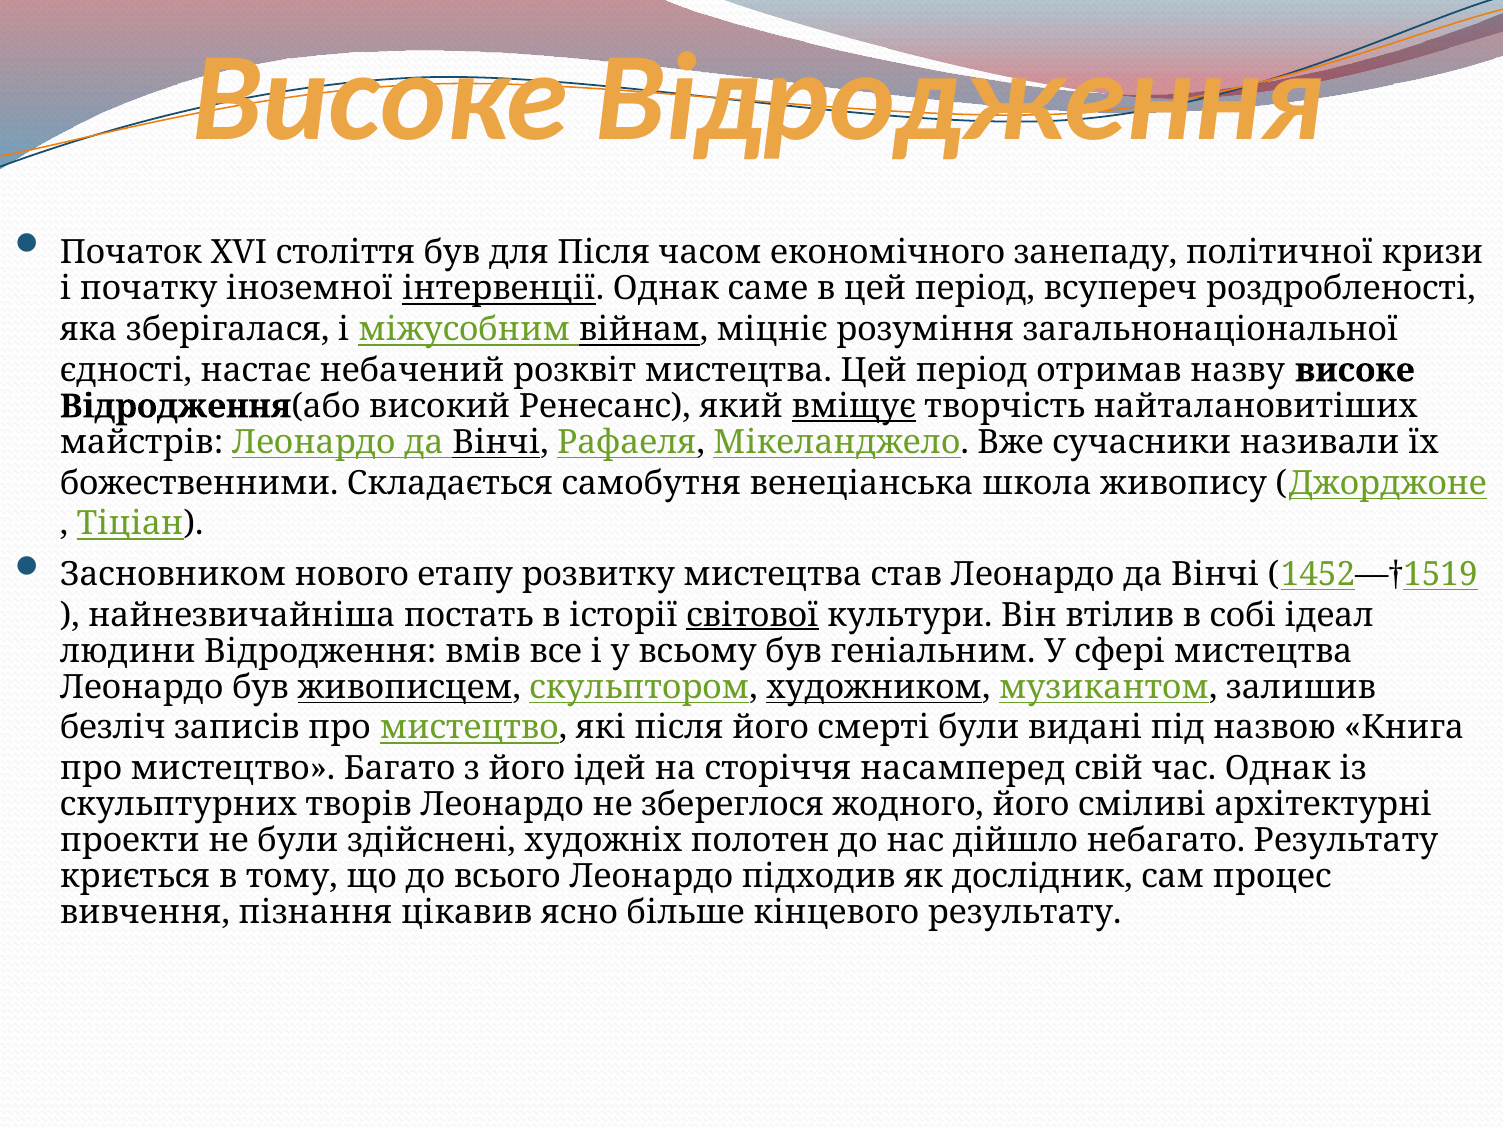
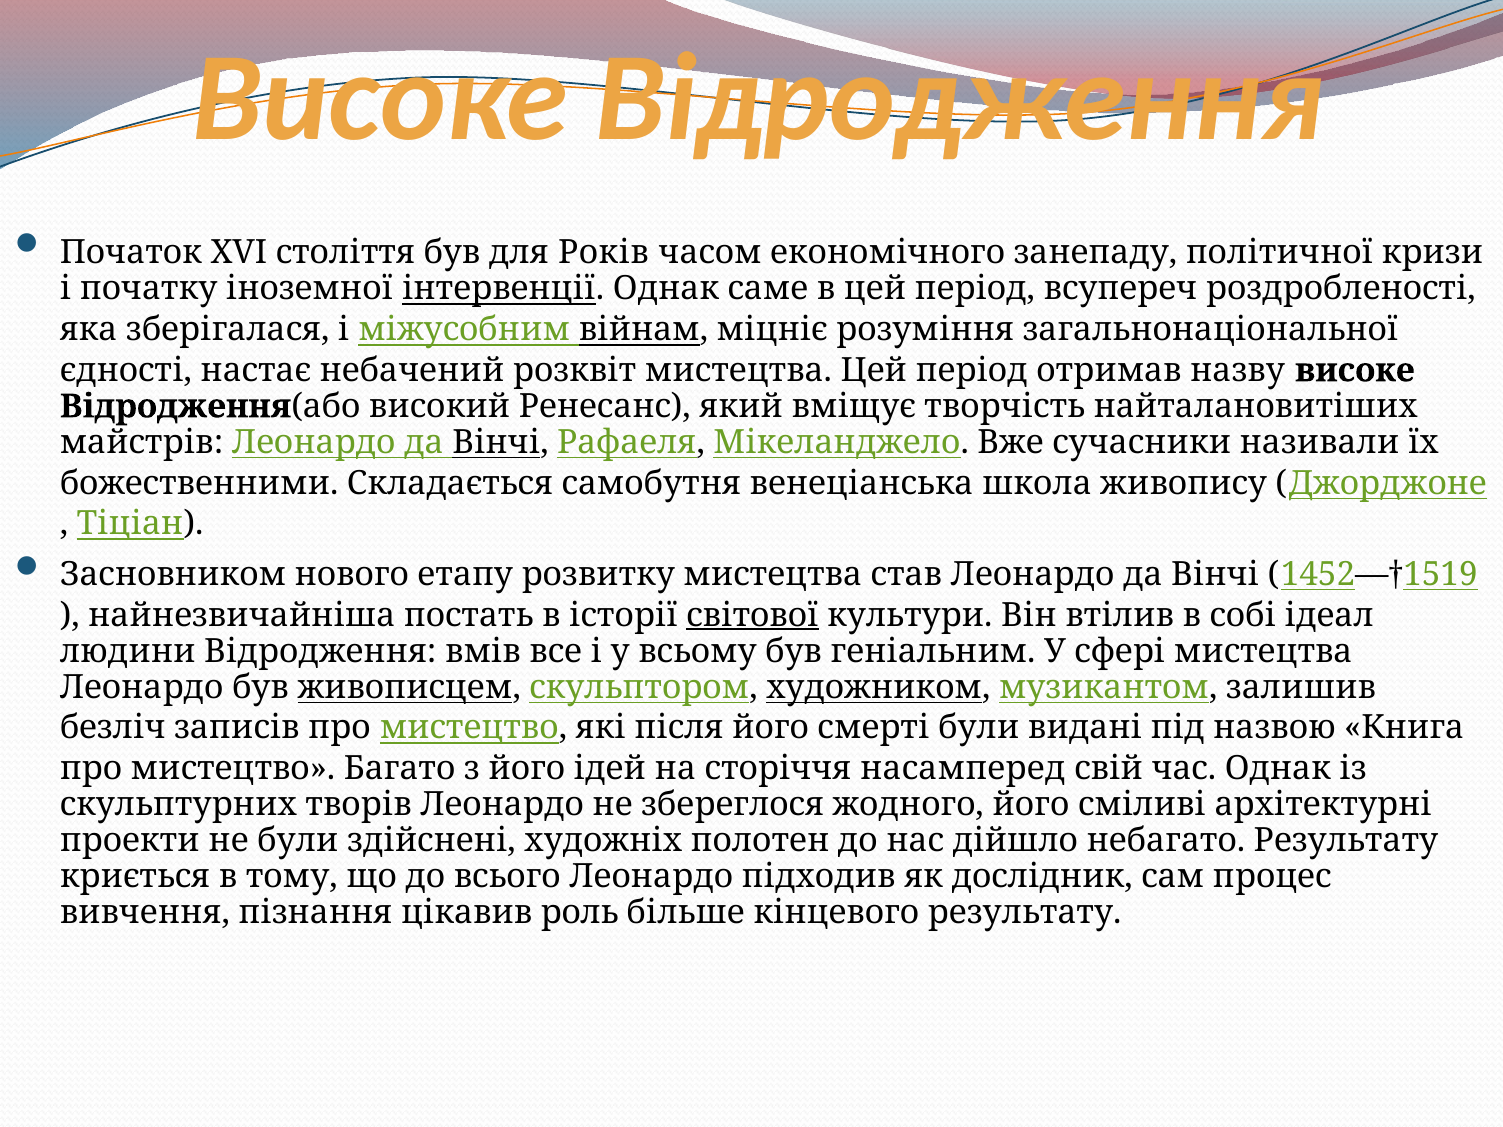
для Після: Після -> Років (603, 253)
вміщує underline: present -> none (854, 406)
ясно: ясно -> роль (580, 913)
